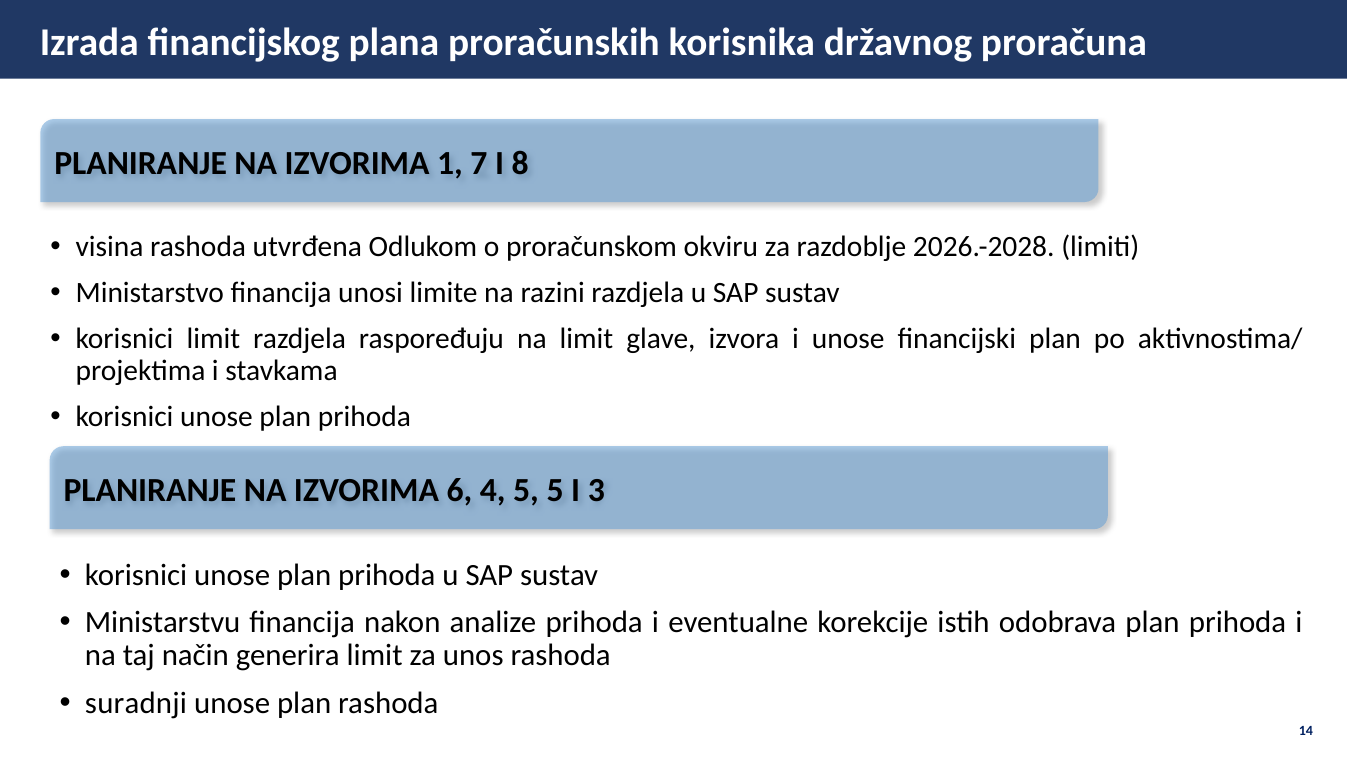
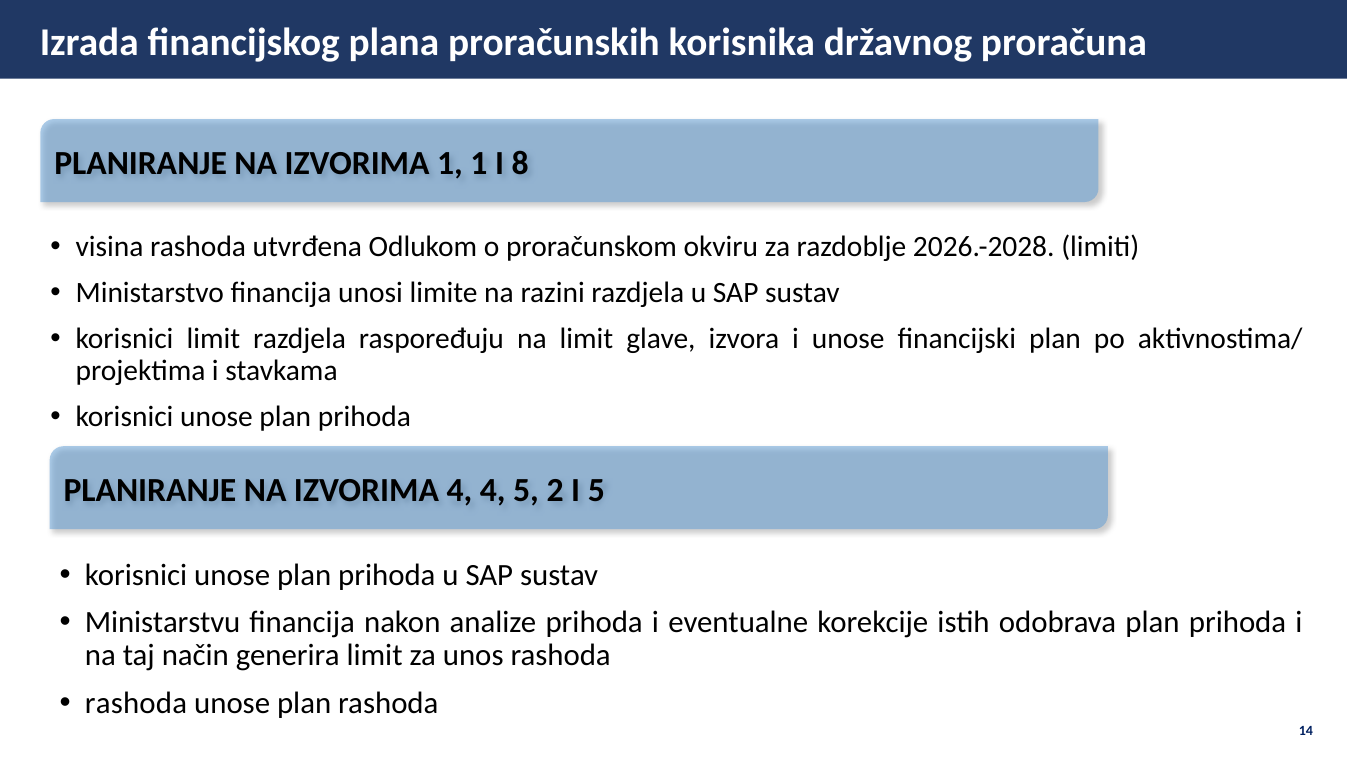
1 7: 7 -> 1 (479, 163)
IZVORIMA 6: 6 -> 4 (459, 490)
5 5: 5 -> 2 (555, 490)
I 3: 3 -> 5 (596, 490)
suradnji: suradnji -> rashoda (136, 703)
